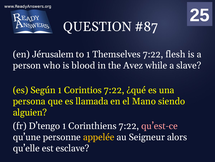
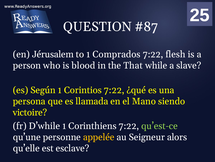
Themselves: Themselves -> Comprados (117, 54)
Avez: Avez -> That (133, 65)
alguien: alguien -> victoire (30, 112)
D’tengo: D’tengo -> D’while (44, 126)
qu’est-ce colour: pink -> light green (159, 126)
